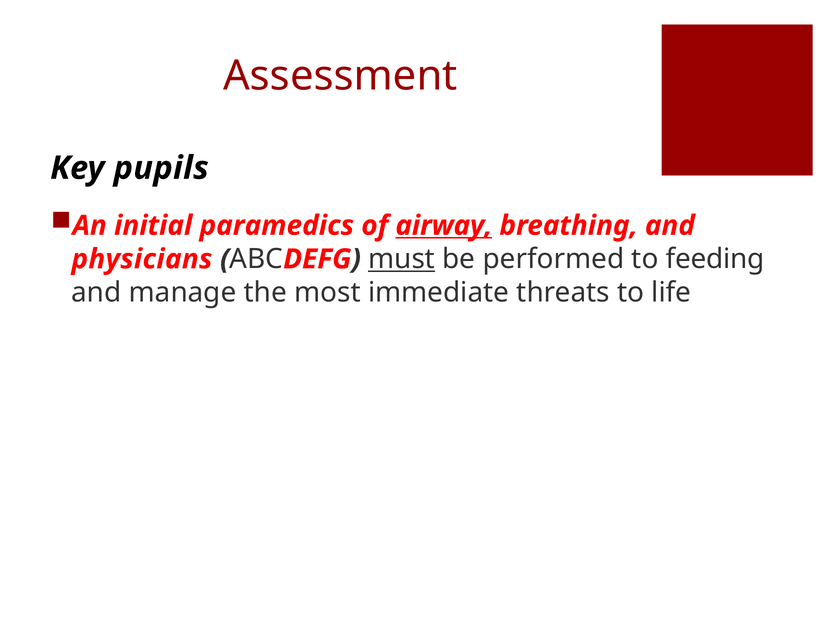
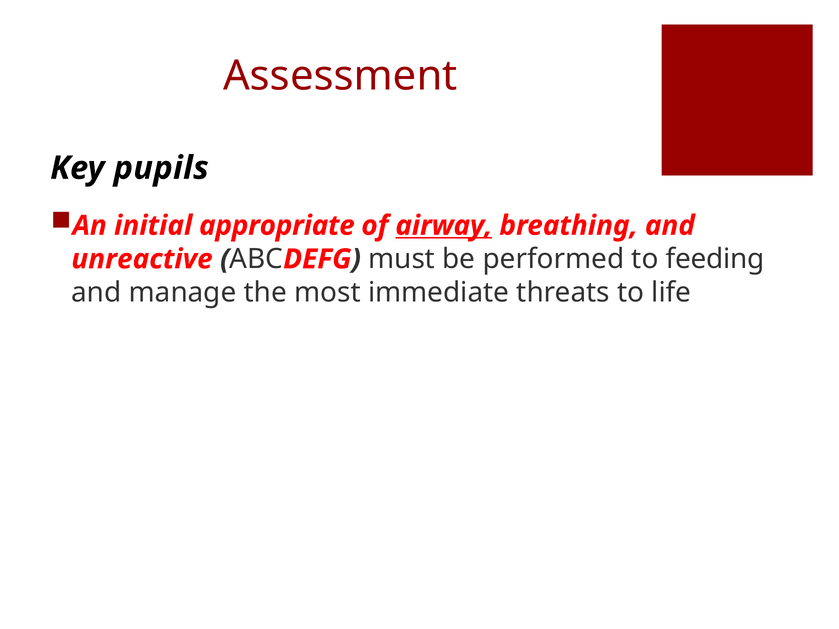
paramedics: paramedics -> appropriate (277, 226)
physicians: physicians -> unreactive (142, 259)
must underline: present -> none (402, 259)
